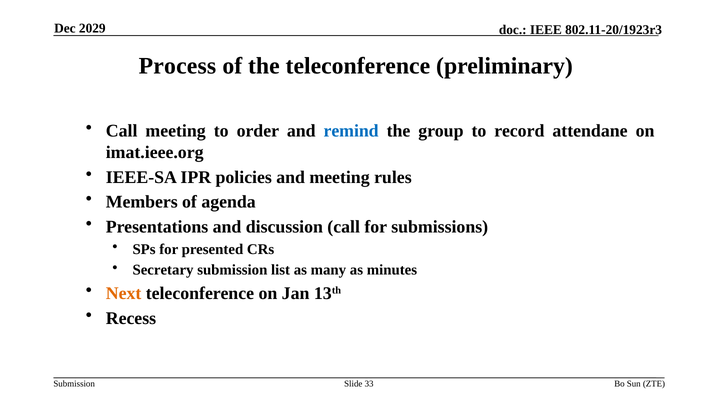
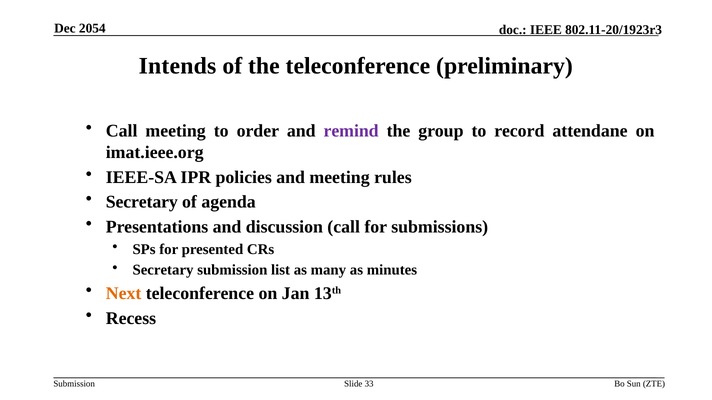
2029: 2029 -> 2054 (92, 28)
Process: Process -> Intends (177, 66)
remind colour: blue -> purple (351, 131)
Members: Members -> Secretary (142, 202)
